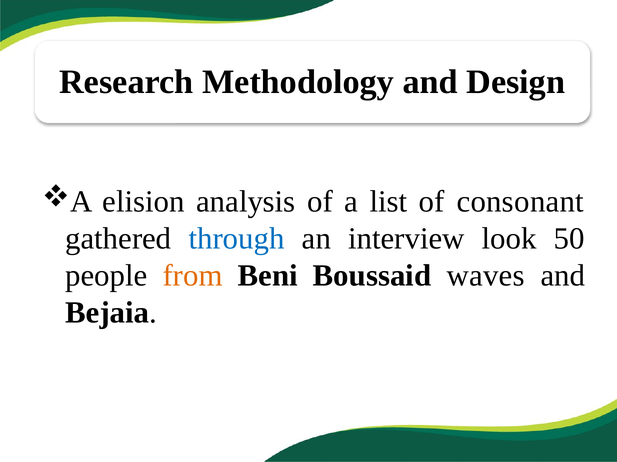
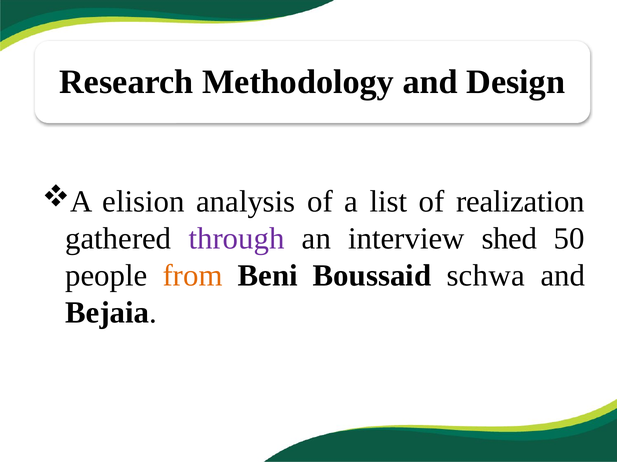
consonant: consonant -> realization (520, 202)
through colour: blue -> purple (237, 239)
look: look -> shed (509, 239)
waves: waves -> schwa (486, 276)
